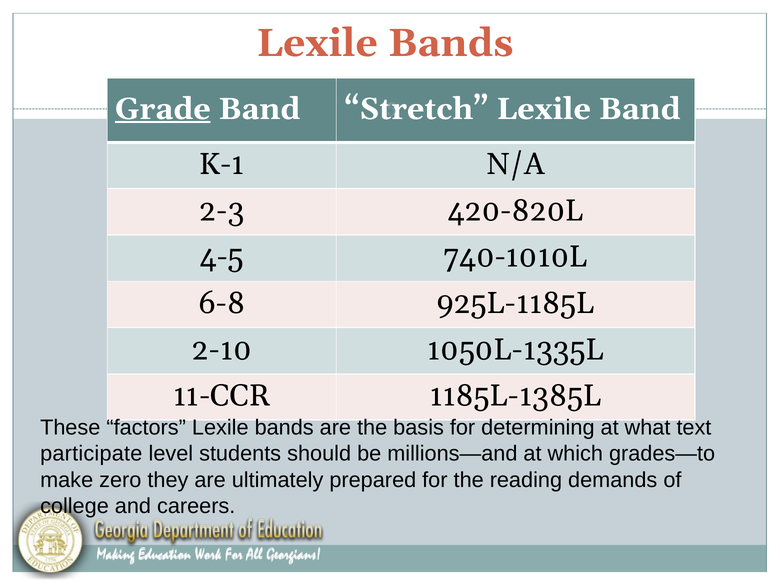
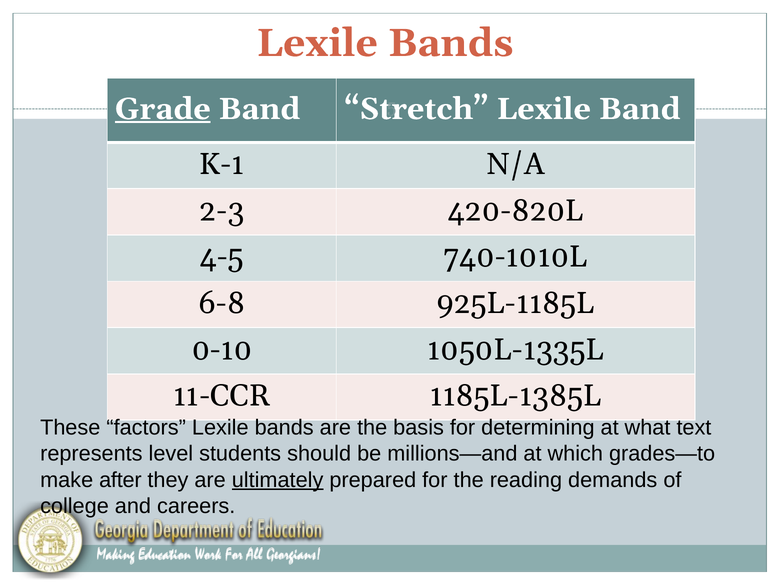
2-10: 2-10 -> 0-10 (222, 350)
participate: participate -> represents (91, 454)
zero: zero -> after (120, 480)
ultimately underline: none -> present (278, 480)
